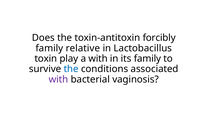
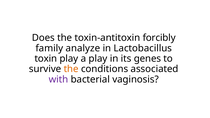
relative: relative -> analyze (83, 48)
a with: with -> play (98, 59)
its family: family -> genes (147, 59)
the colour: blue -> orange (71, 69)
